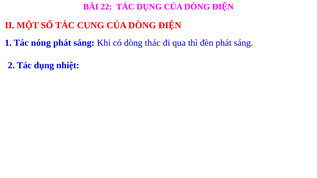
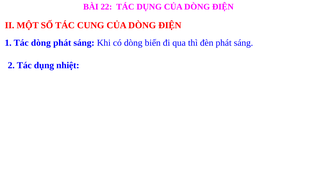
Tác nóng: nóng -> dòng (41, 43)
thác: thác -> biến (153, 43)
